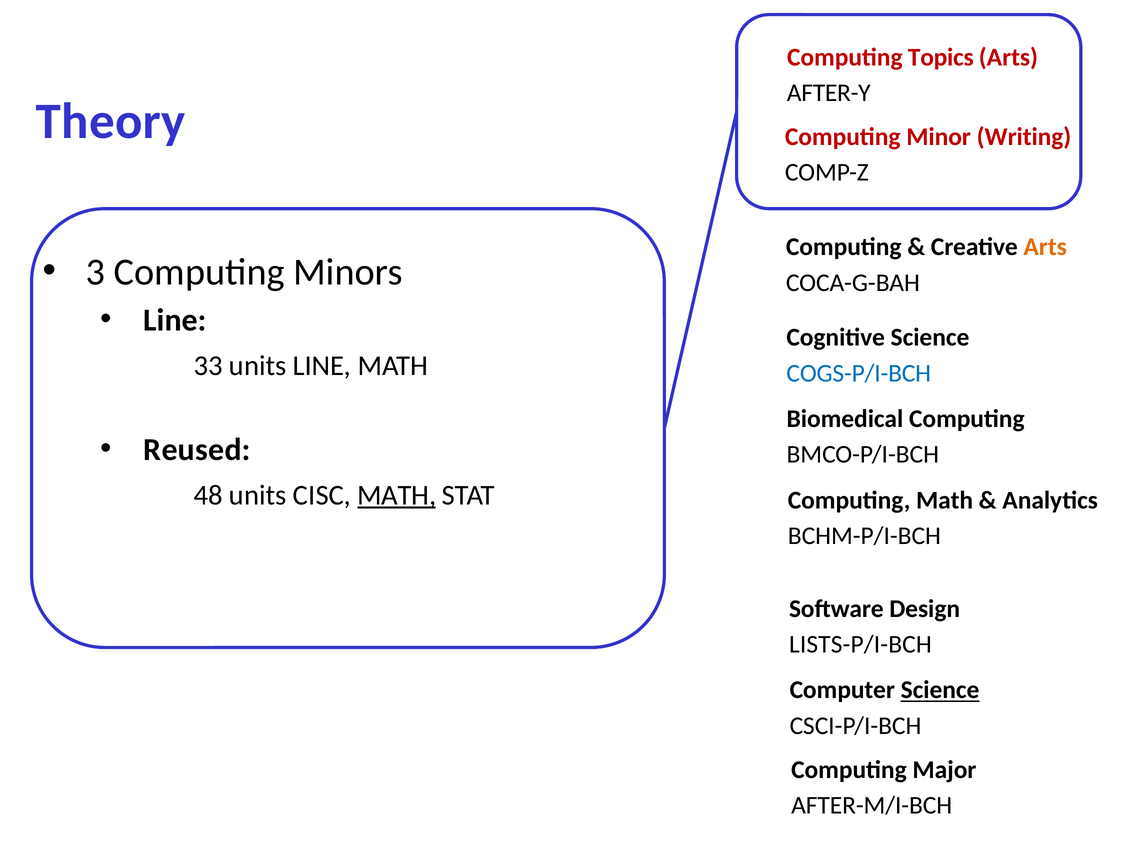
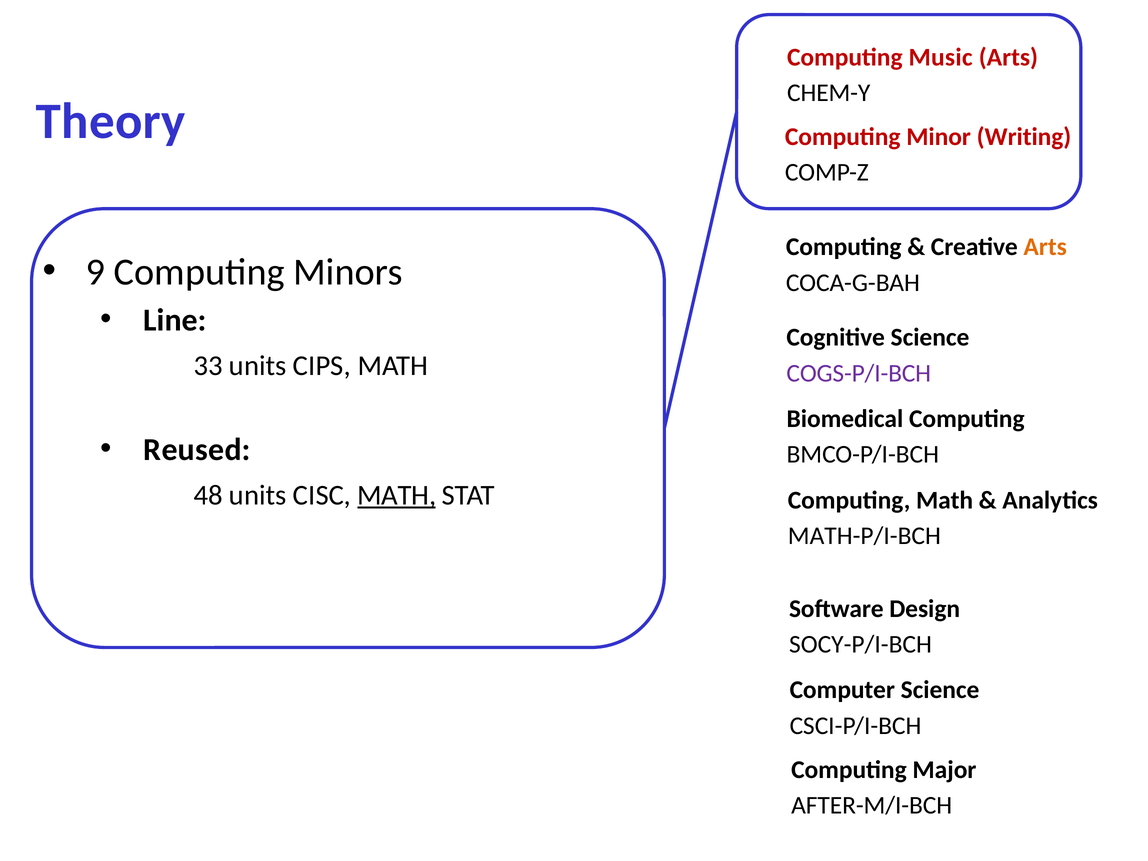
Topics: Topics -> Music (941, 57)
AFTER-Y: AFTER-Y -> CHEM-Y (829, 93)
3: 3 -> 9 (96, 272)
units LINE: LINE -> CIPS (322, 366)
COGS-P/I-BCH colour: blue -> purple (859, 373)
BCHM-P/I-BCH: BCHM-P/I-BCH -> MATH-P/I-BCH (864, 536)
LISTS-P/I-BCH: LISTS-P/I-BCH -> SOCY-P/I-BCH (861, 644)
Science underline: present -> none (940, 690)
